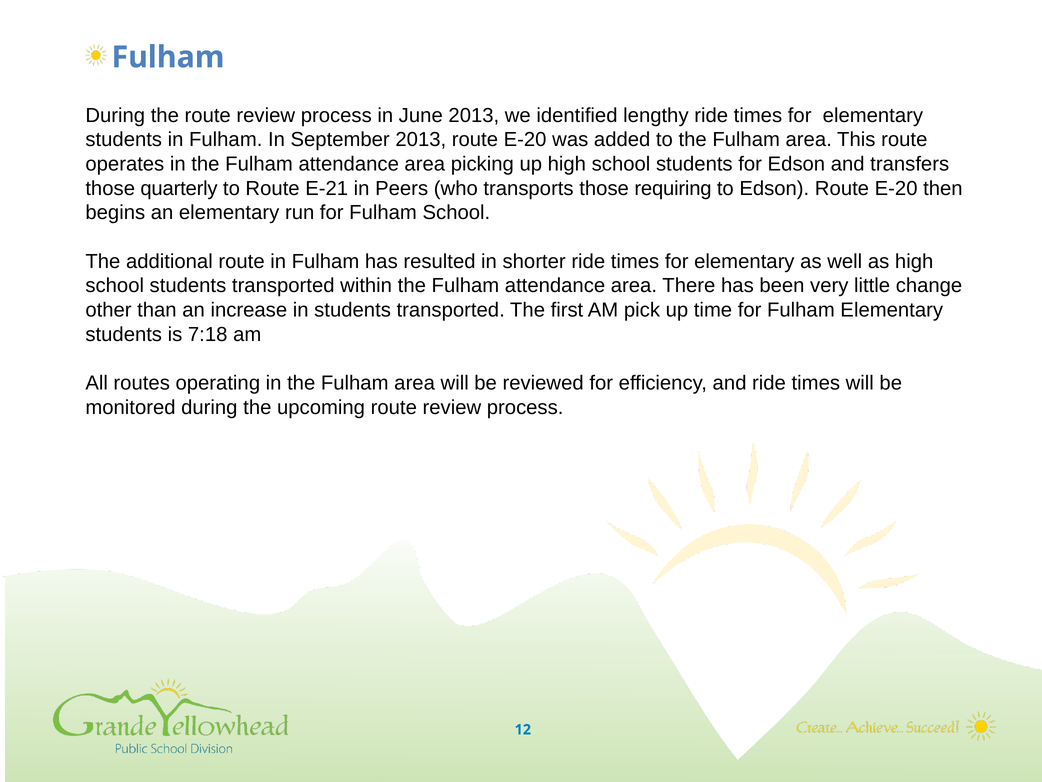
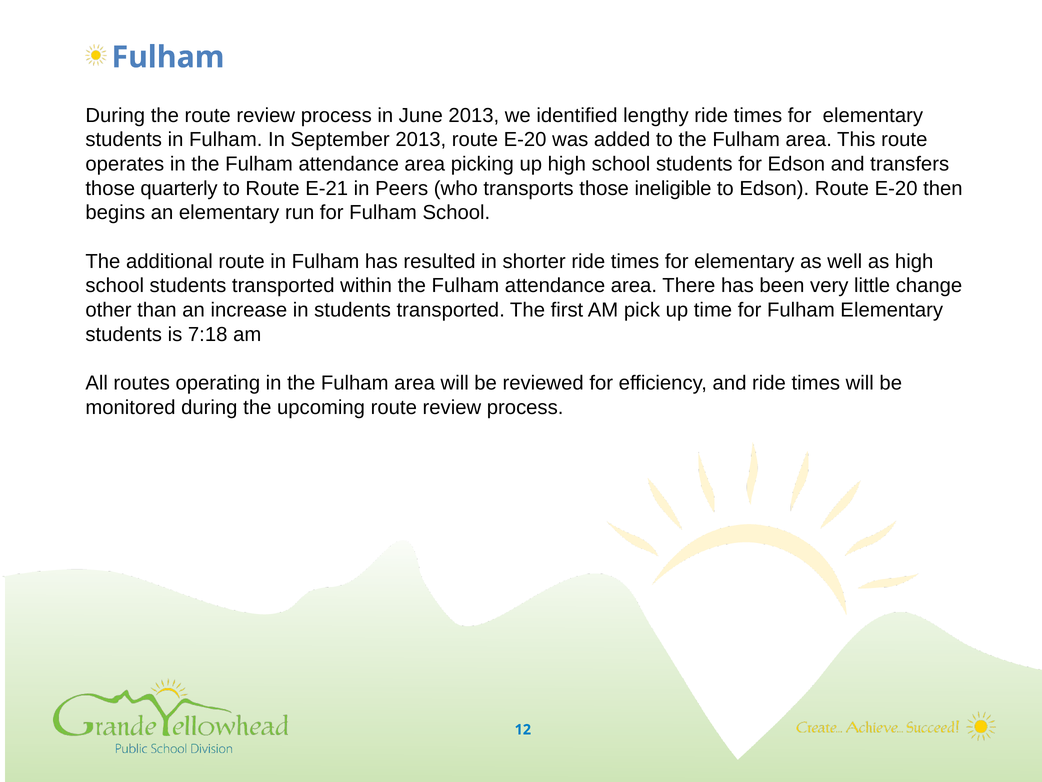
requiring: requiring -> ineligible (673, 188)
